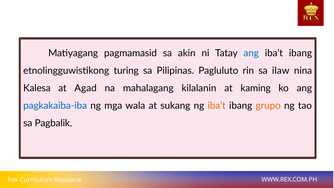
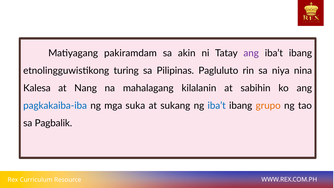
pagmamasid: pagmamasid -> pakiramdam (130, 53)
ang colour: blue -> purple (251, 53)
ilaw: ilaw -> niya (281, 71)
Agad: Agad -> Nang (86, 88)
kaming: kaming -> sabihin (256, 88)
wala: wala -> suka (135, 106)
iba’t colour: orange -> blue (217, 106)
